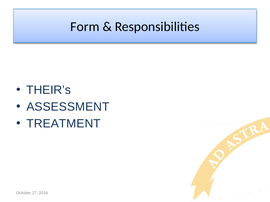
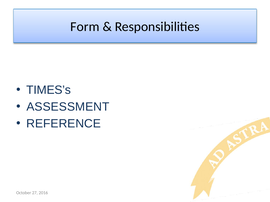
THEIR’s: THEIR’s -> TIMES’s (49, 90)
TREATMENT: TREATMENT -> REFERENCE (64, 124)
